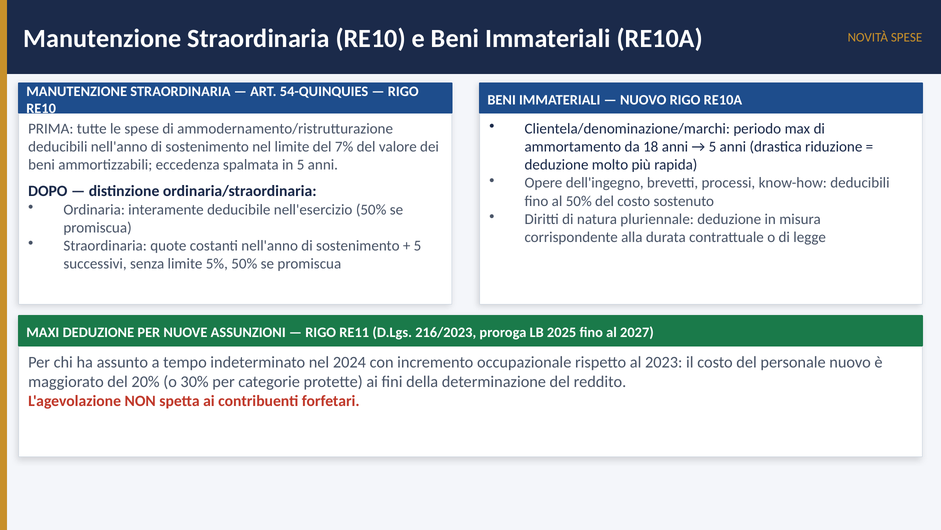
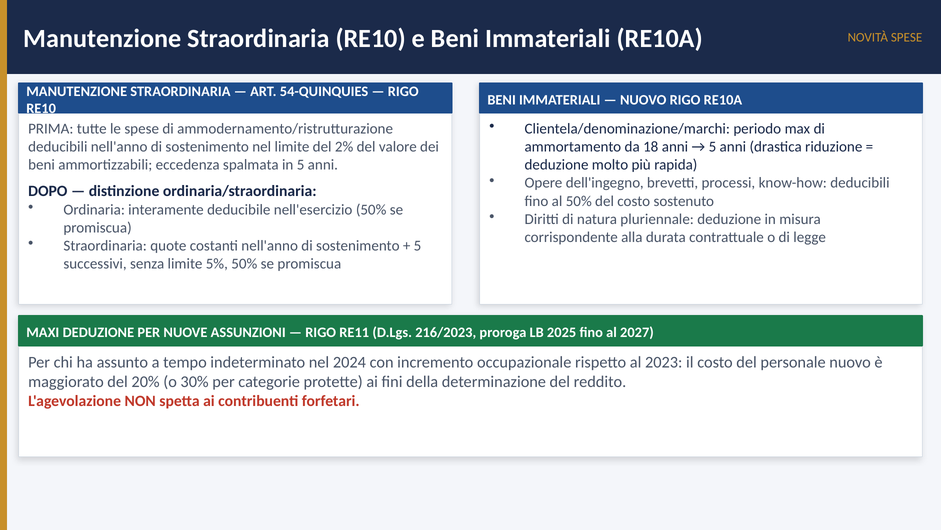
7%: 7% -> 2% (344, 147)
